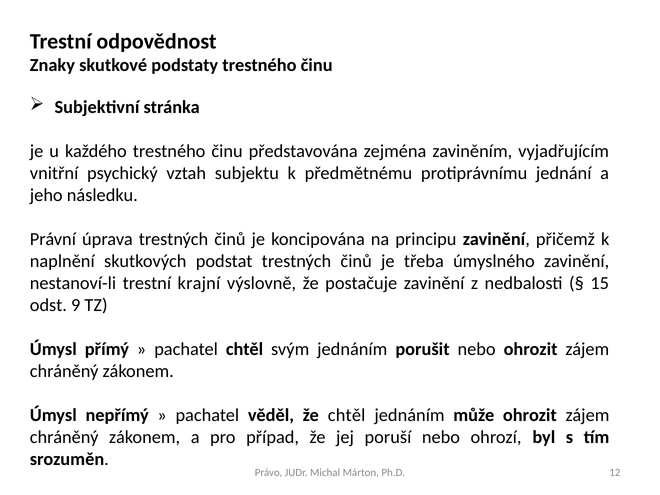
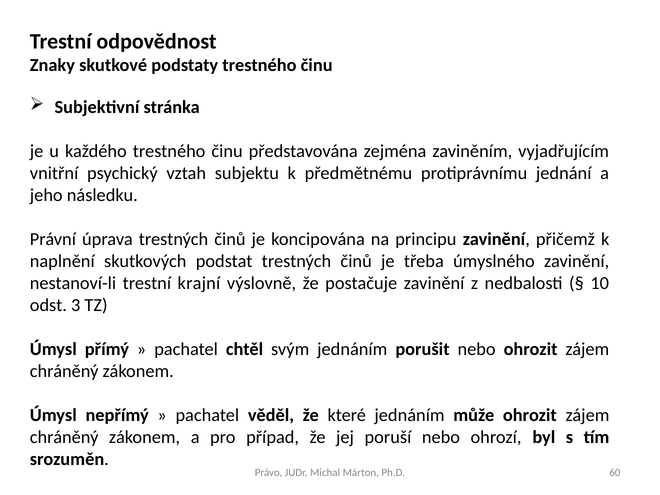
15: 15 -> 10 (600, 283)
9: 9 -> 3 (76, 305)
že chtěl: chtěl -> které (347, 415)
12: 12 -> 60 (615, 473)
